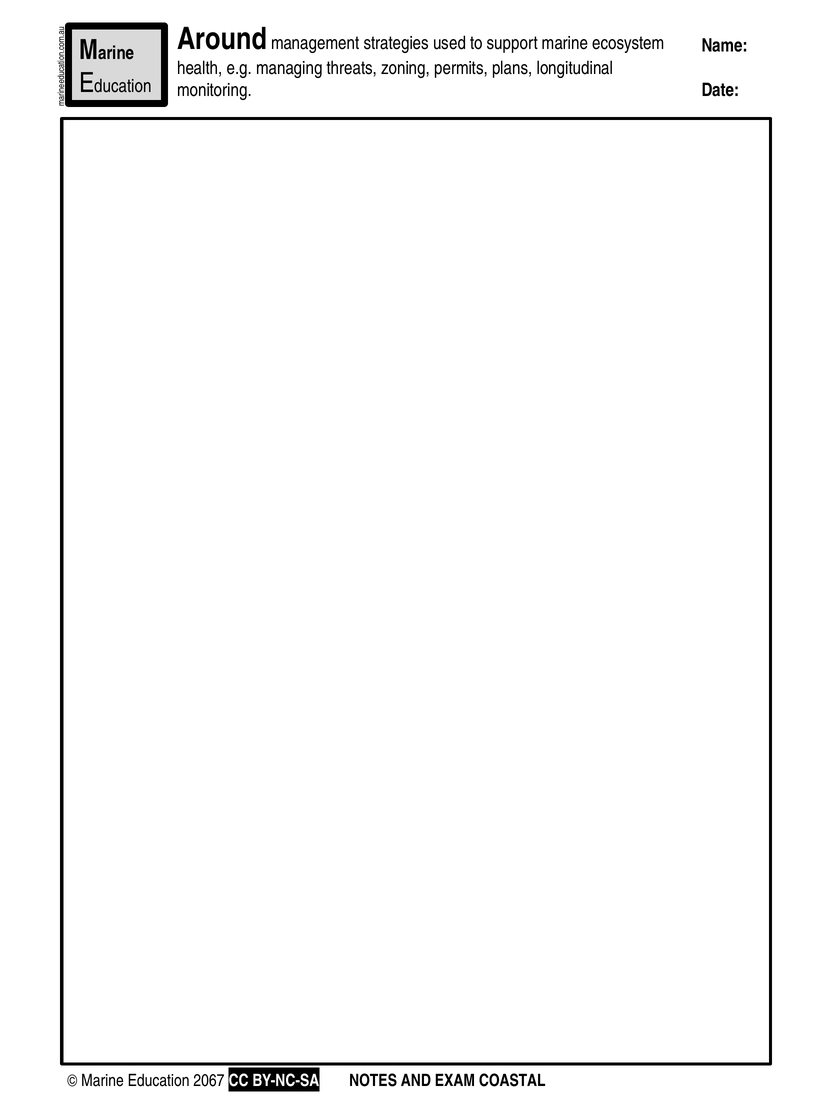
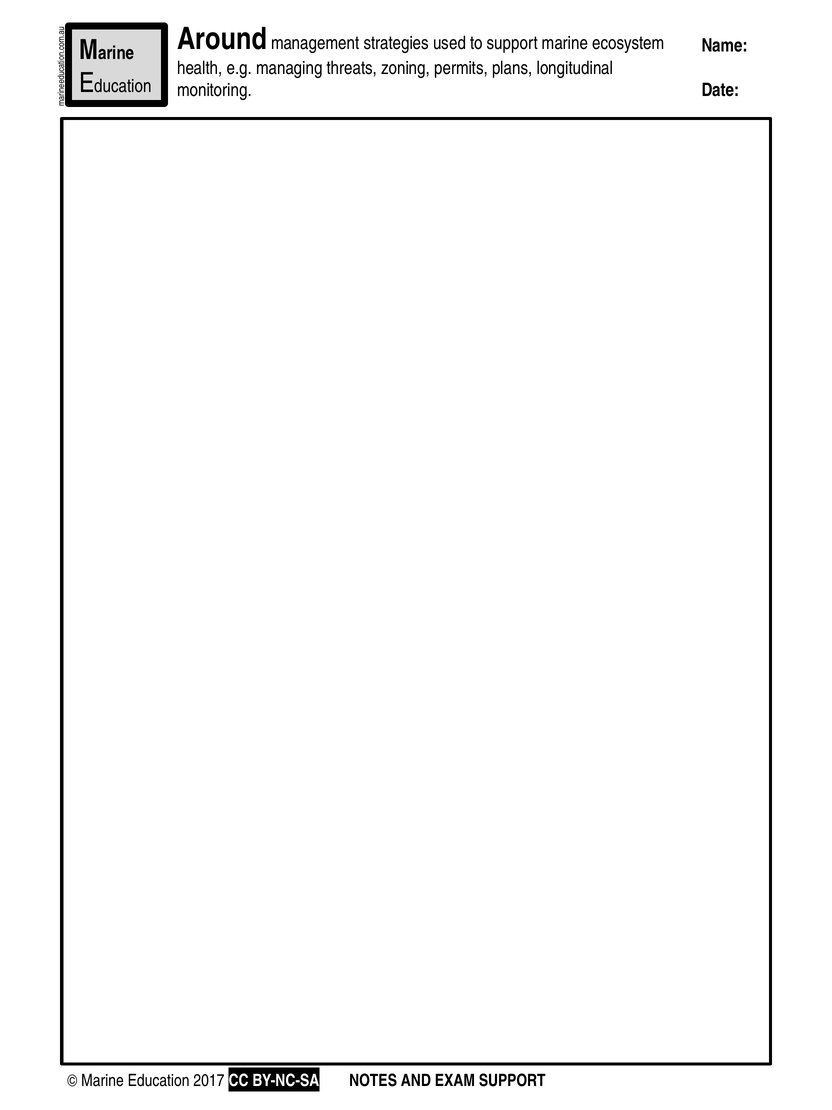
2067: 2067 -> 2017 (209, 1080)
EXAM COASTAL: COASTAL -> SUPPORT (512, 1080)
